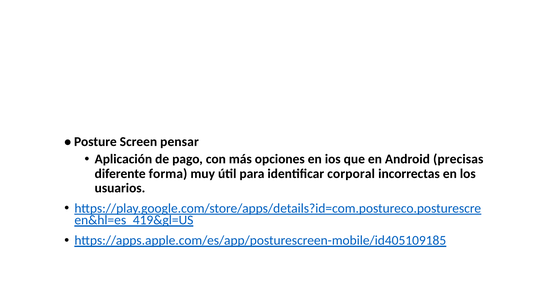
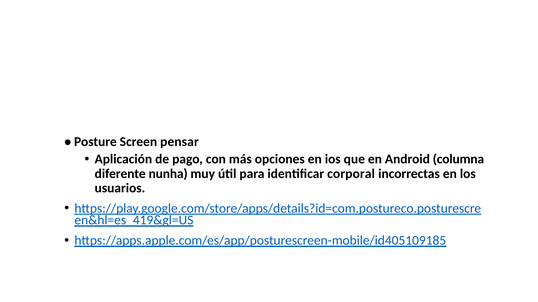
precisas: precisas -> columna (458, 159)
forma: forma -> nunha (168, 174)
